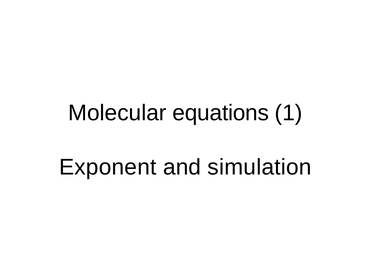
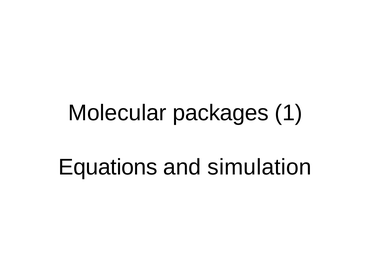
equations: equations -> packages (221, 113)
Exponent: Exponent -> Equations (108, 167)
